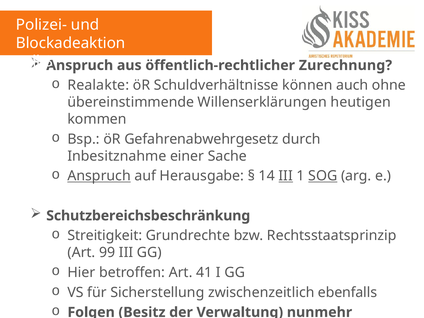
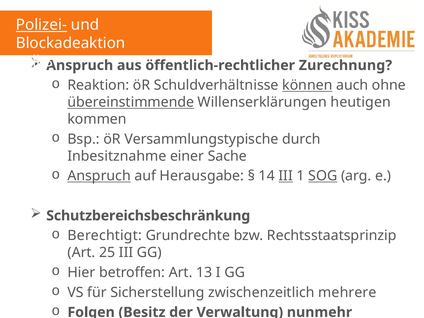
Polizei- underline: none -> present (41, 25)
Realakte: Realakte -> Reaktion (98, 85)
können underline: none -> present (307, 85)
übereinstimmende underline: none -> present (131, 102)
Gefahrenabwehrgesetz: Gefahrenabwehrgesetz -> Versammlungstypische (201, 139)
Streitigkeit: Streitigkeit -> Berechtigt (105, 236)
99: 99 -> 25 (107, 253)
41: 41 -> 13 (204, 272)
ebenfalls: ebenfalls -> mehrere (347, 292)
